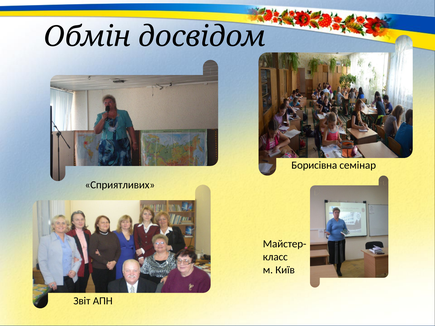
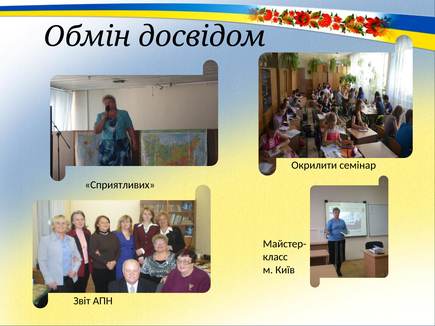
Борисівна: Борисівна -> Окрилити (314, 165)
